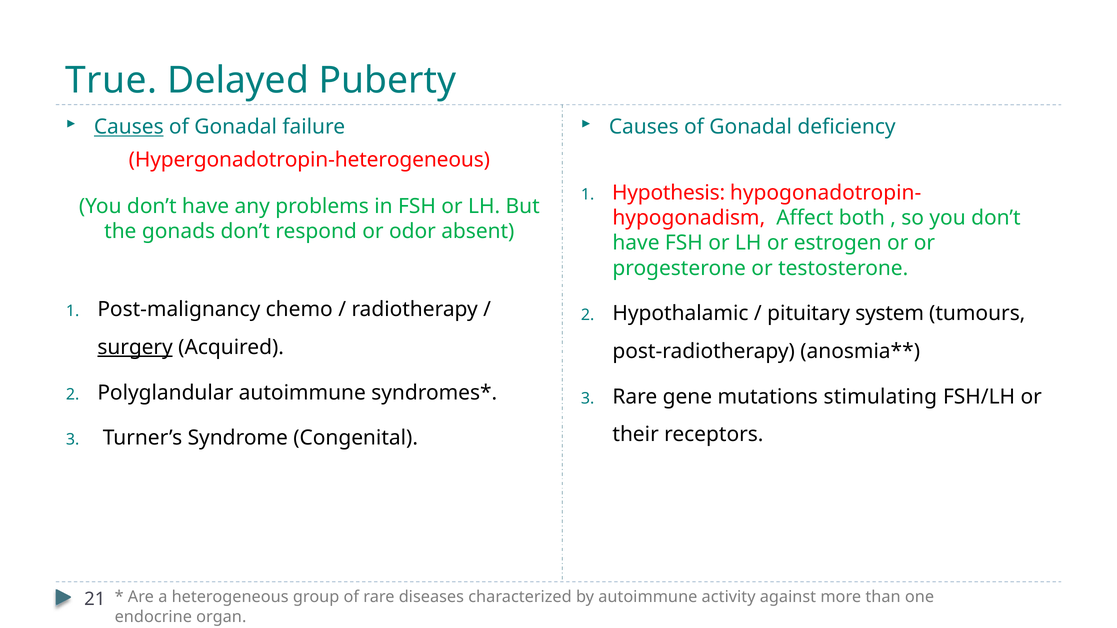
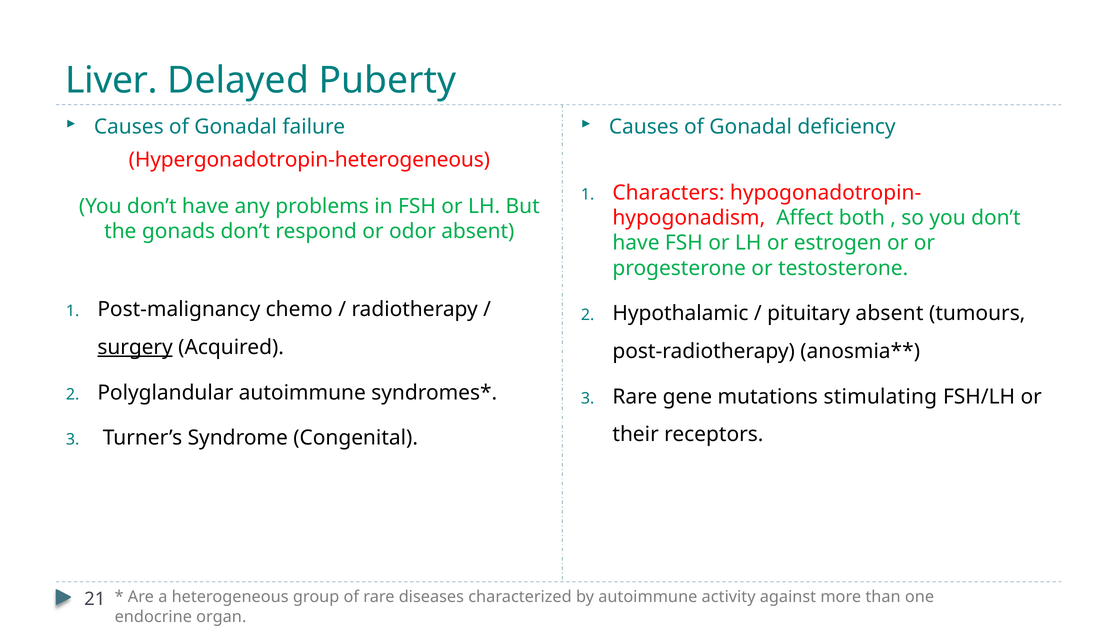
True: True -> Liver (112, 80)
Causes underline: present -> none (129, 127)
Hypothesis: Hypothesis -> Characters (668, 193)
pituitary system: system -> absent (889, 314)
